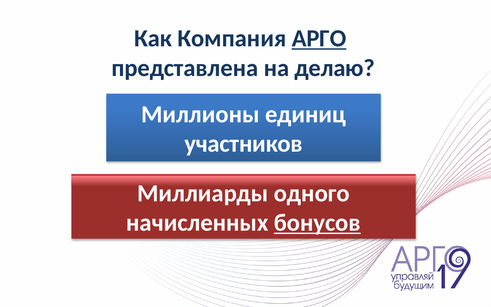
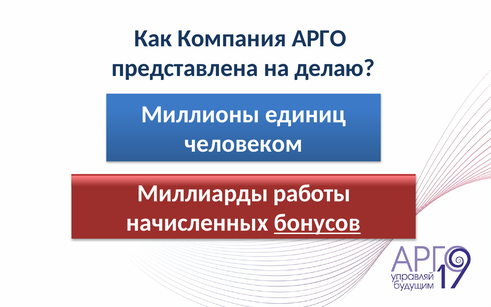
АРГО underline: present -> none (319, 38)
участников: участников -> человеком (243, 144)
одного: одного -> работы (312, 193)
